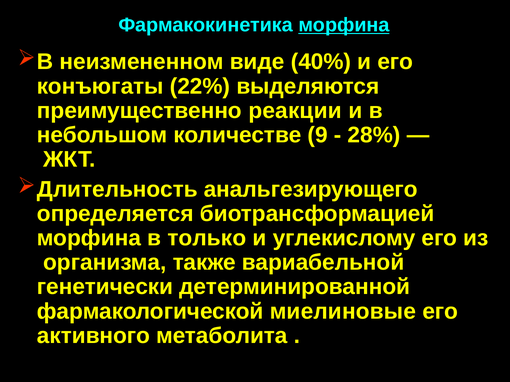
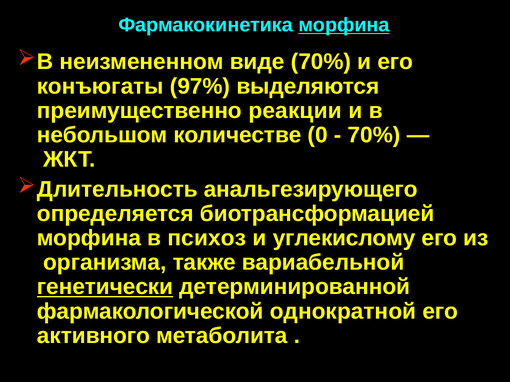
виде 40%: 40% -> 70% (321, 62)
22%: 22% -> 97% (200, 86)
9: 9 -> 0 (318, 135)
28%: 28% -> 70% (374, 135)
только: только -> психоз (207, 238)
генетически underline: none -> present (105, 287)
миелиновые: миелиновые -> однократной (343, 312)
